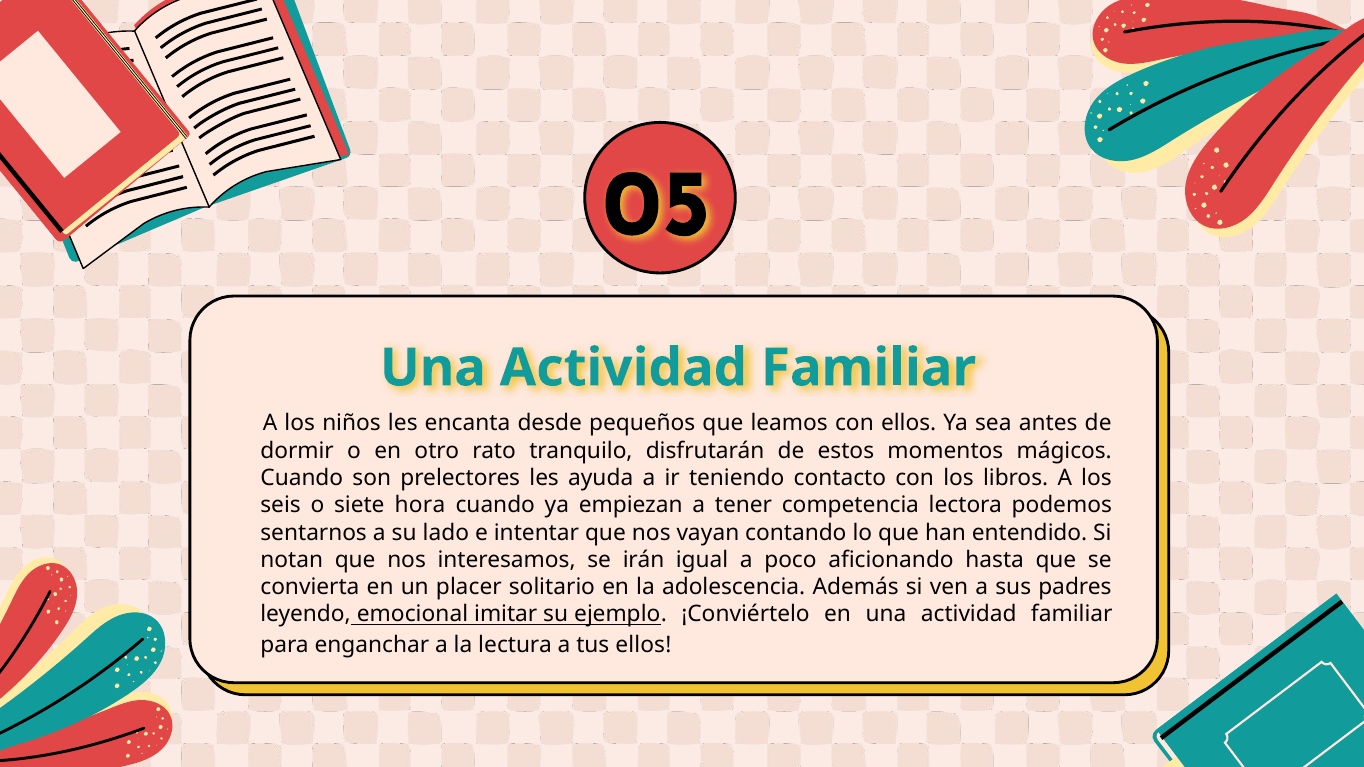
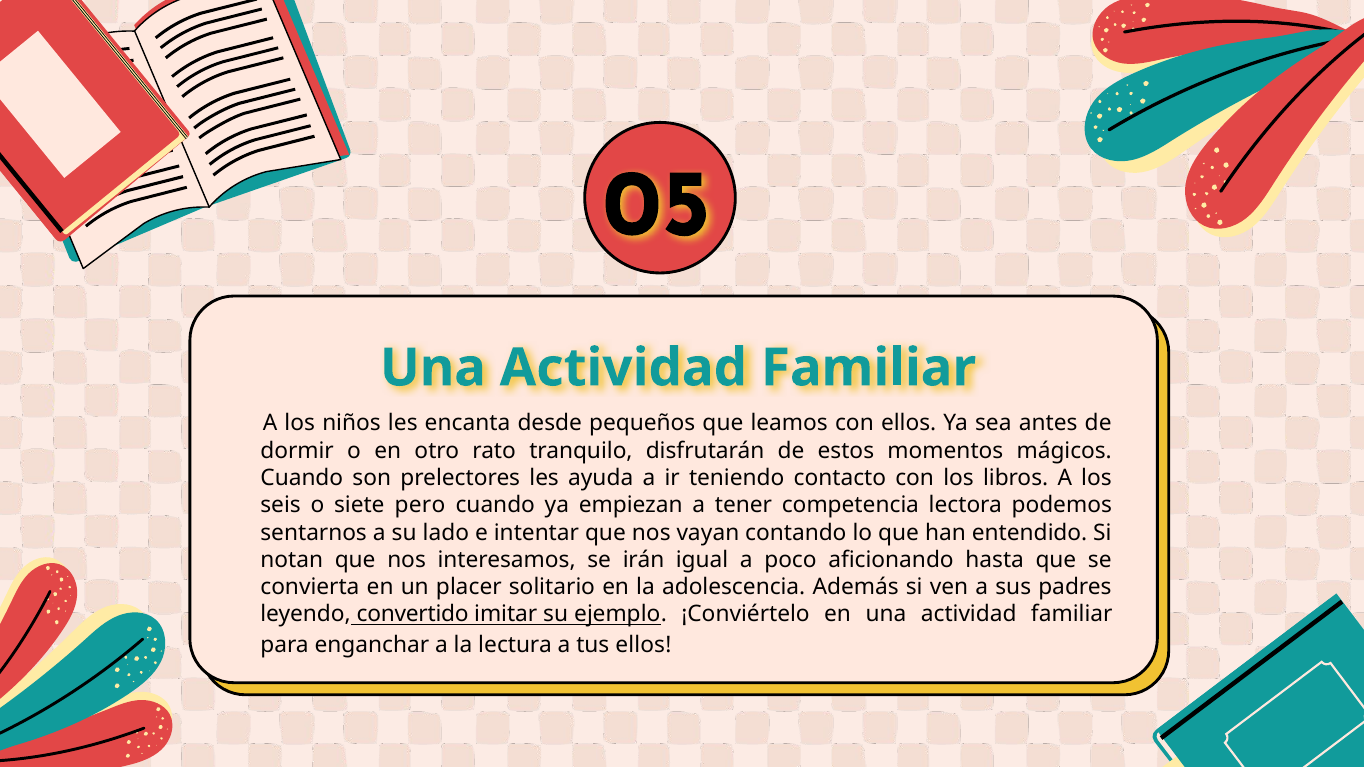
hora: hora -> pero (420, 506)
emocional: emocional -> convertido (413, 615)
